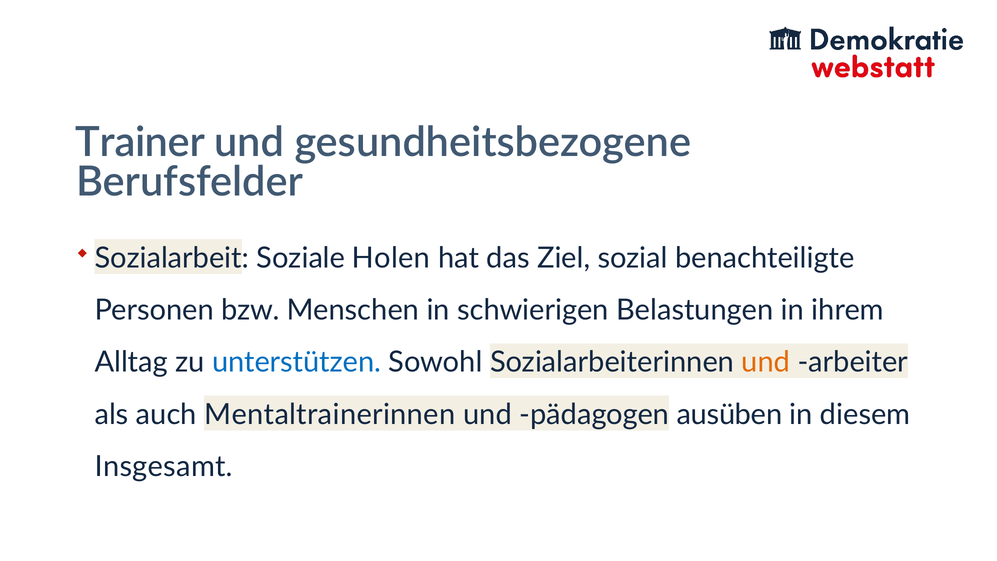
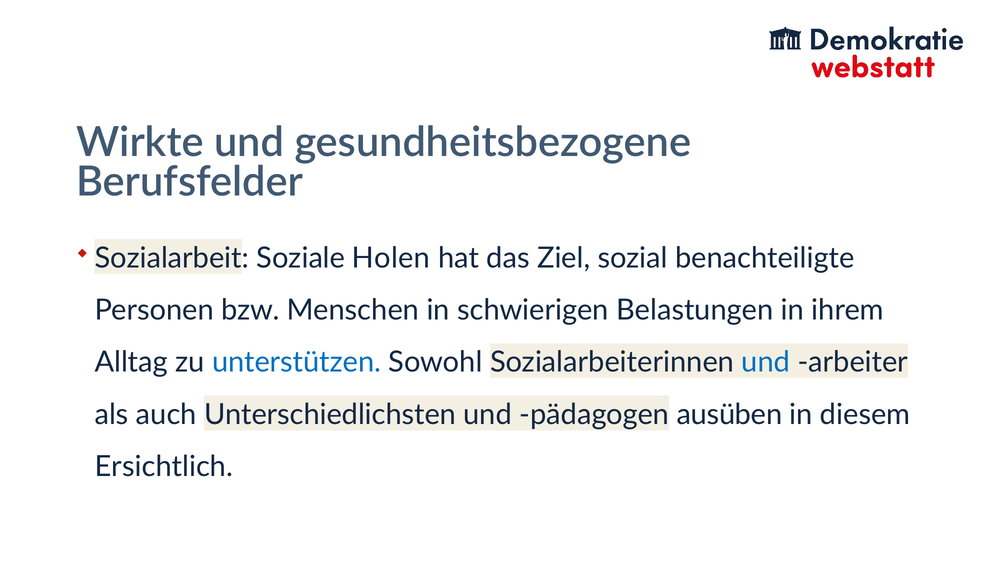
Trainer: Trainer -> Wirkte (140, 142)
und colour: orange -> blue (766, 362)
Mentaltrainerinnen: Mentaltrainerinnen -> Unterschiedlichsten (330, 414)
Insgesamt: Insgesamt -> Ersichtlich (164, 467)
